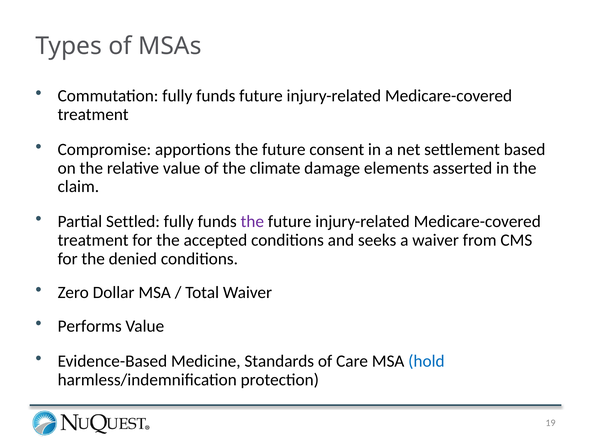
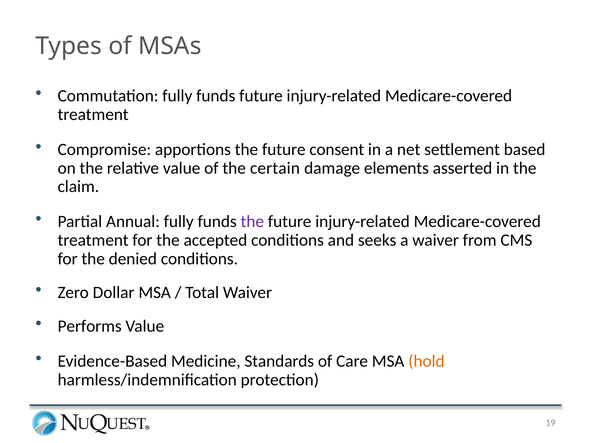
climate: climate -> certain (275, 168)
Settled: Settled -> Annual (133, 222)
hold colour: blue -> orange (426, 361)
